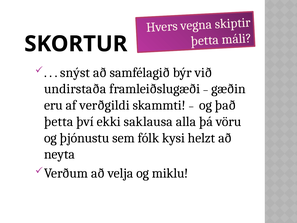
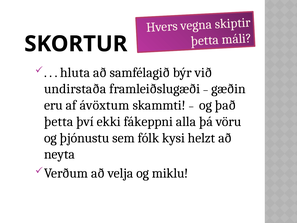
snýst: snýst -> hluta (75, 72)
verðgildi: verðgildi -> ávöxtum (104, 105)
saklausa: saklausa -> fákeppni (148, 121)
